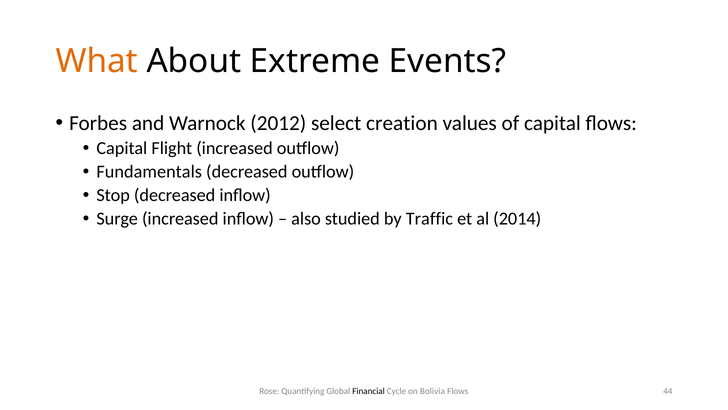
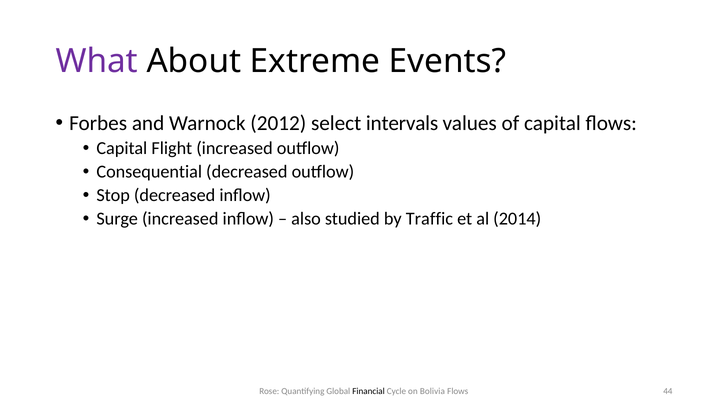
What colour: orange -> purple (97, 61)
creation: creation -> intervals (402, 123)
Fundamentals: Fundamentals -> Consequential (149, 172)
